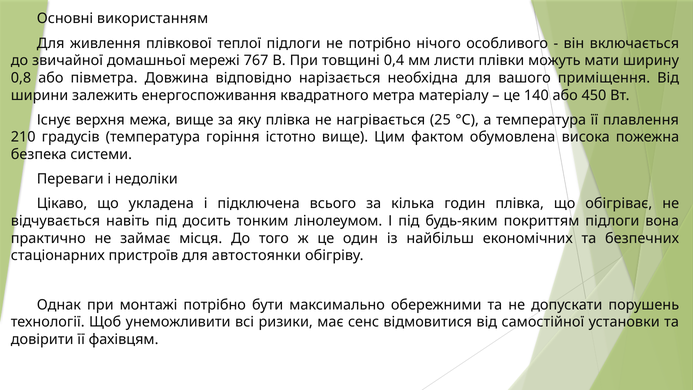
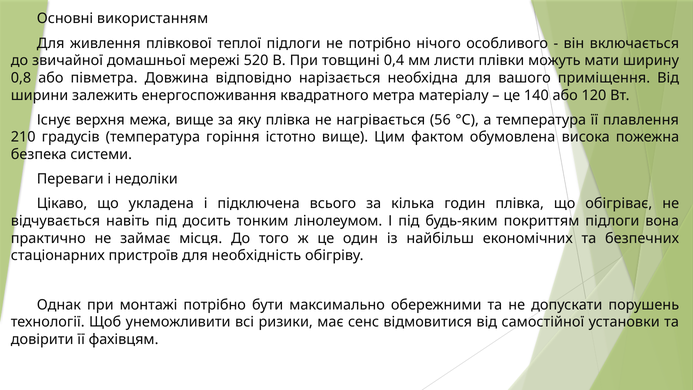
767: 767 -> 520 (256, 61)
450: 450 -> 120 (594, 95)
25: 25 -> 56 (440, 120)
автостоянки: автостоянки -> необхідність (256, 256)
